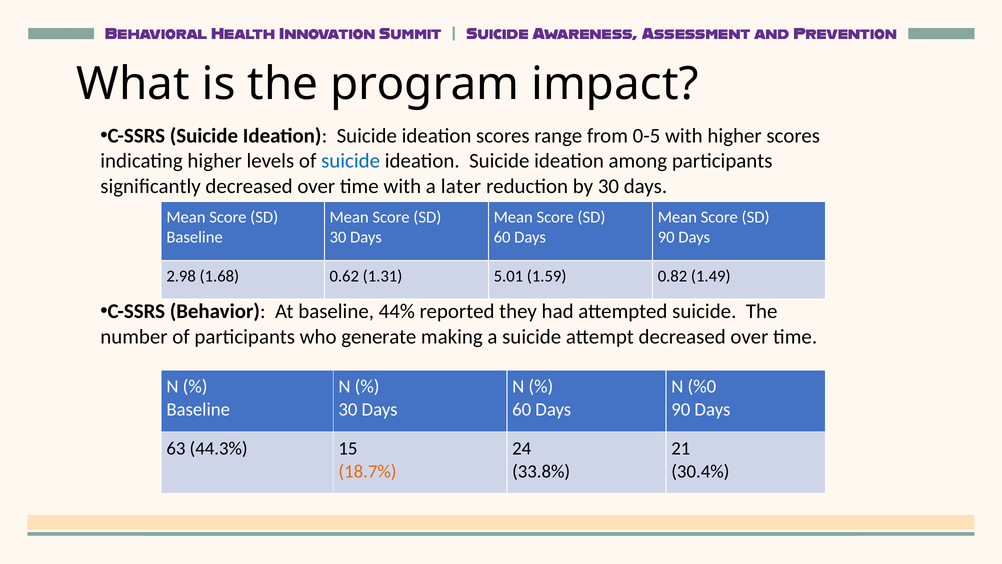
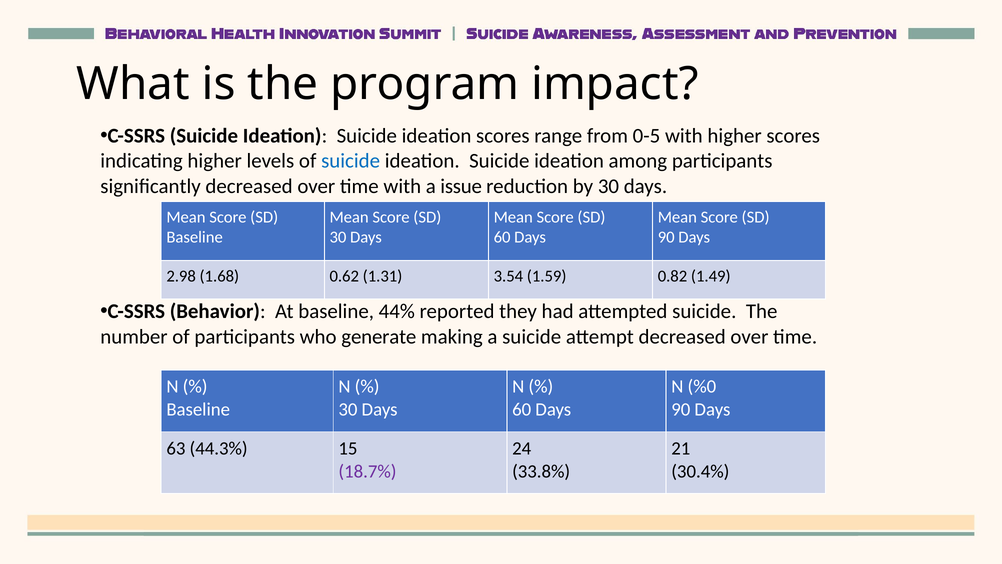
later: later -> issue (461, 186)
5.01: 5.01 -> 3.54 (508, 276)
18.7% colour: orange -> purple (367, 471)
